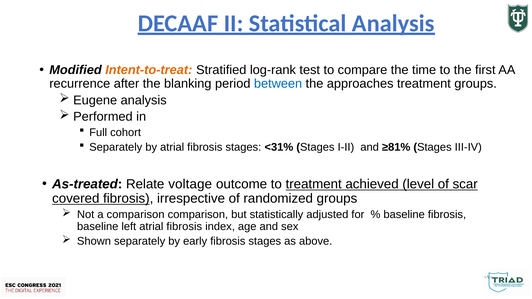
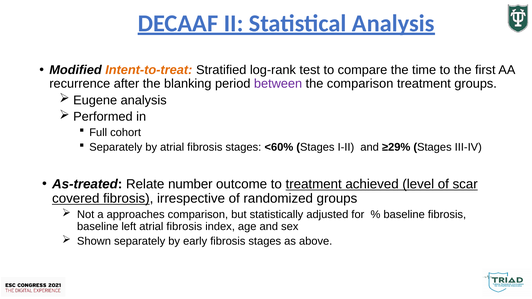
between colour: blue -> purple (278, 84)
the approaches: approaches -> comparison (360, 84)
<31%: <31% -> <60% (279, 147)
≥81%: ≥81% -> ≥29% (396, 147)
voltage: voltage -> number (190, 184)
a comparison: comparison -> approaches (136, 215)
